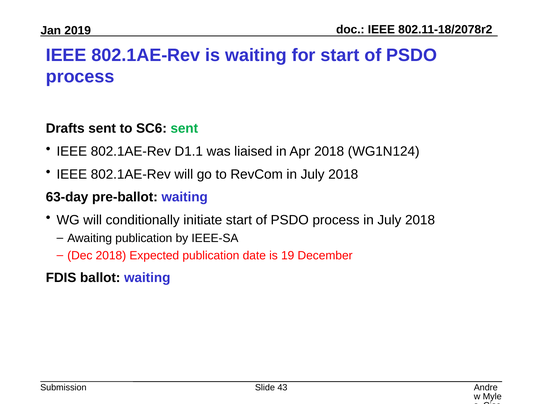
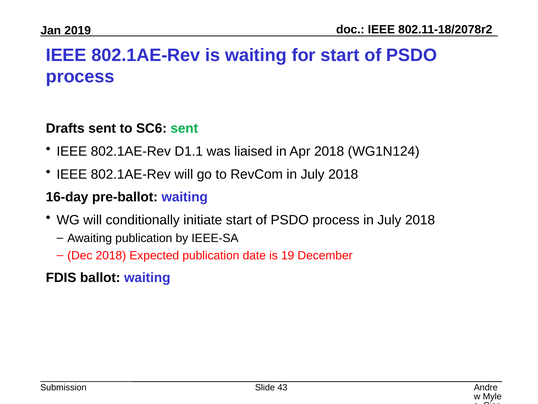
63-day: 63-day -> 16-day (67, 197)
